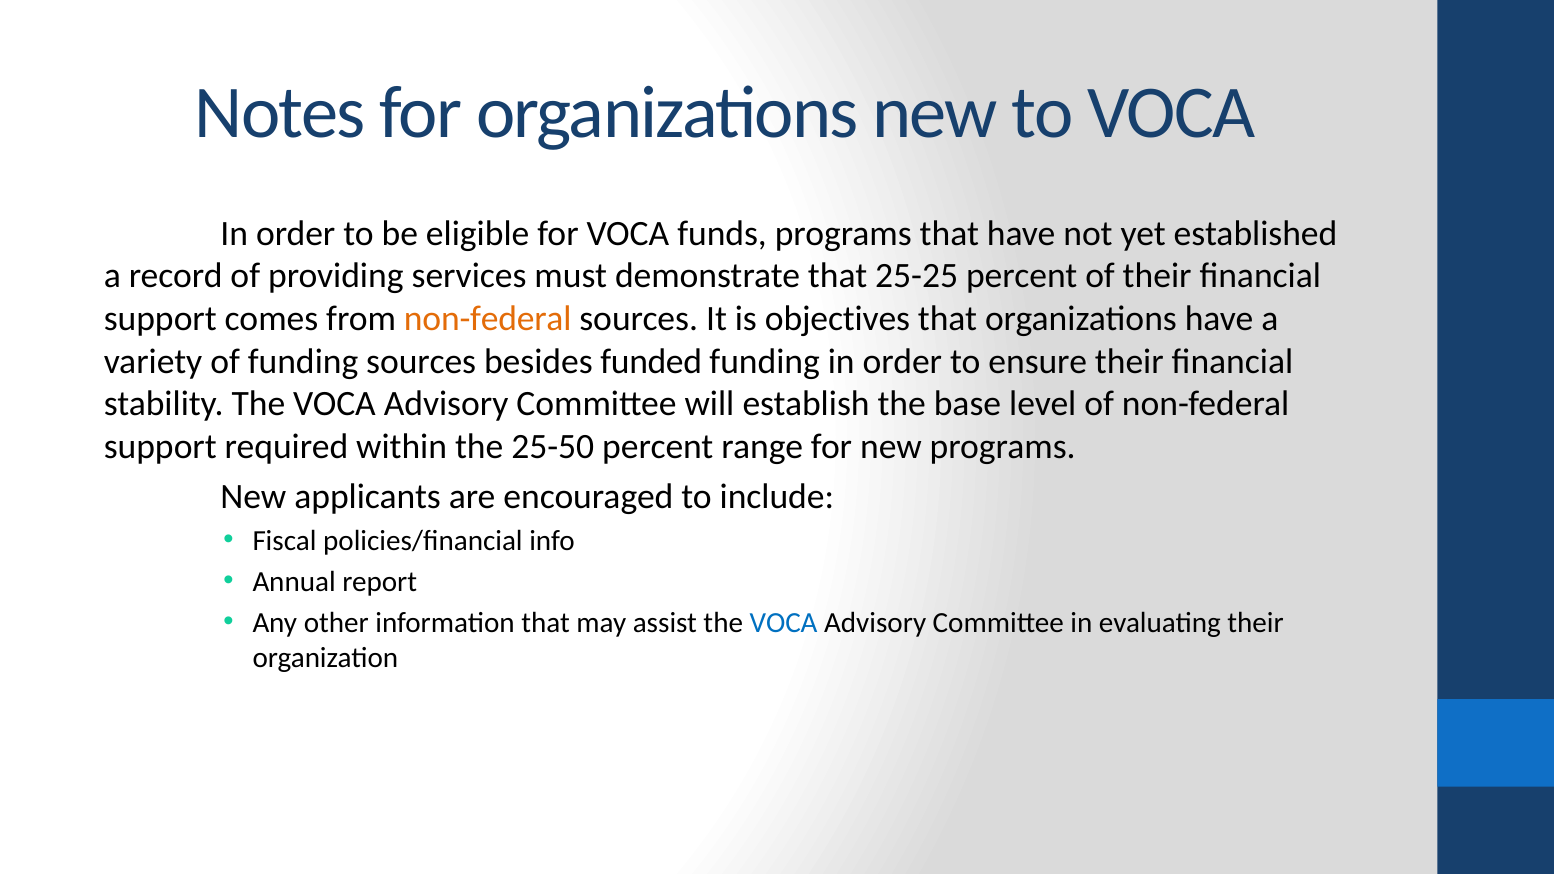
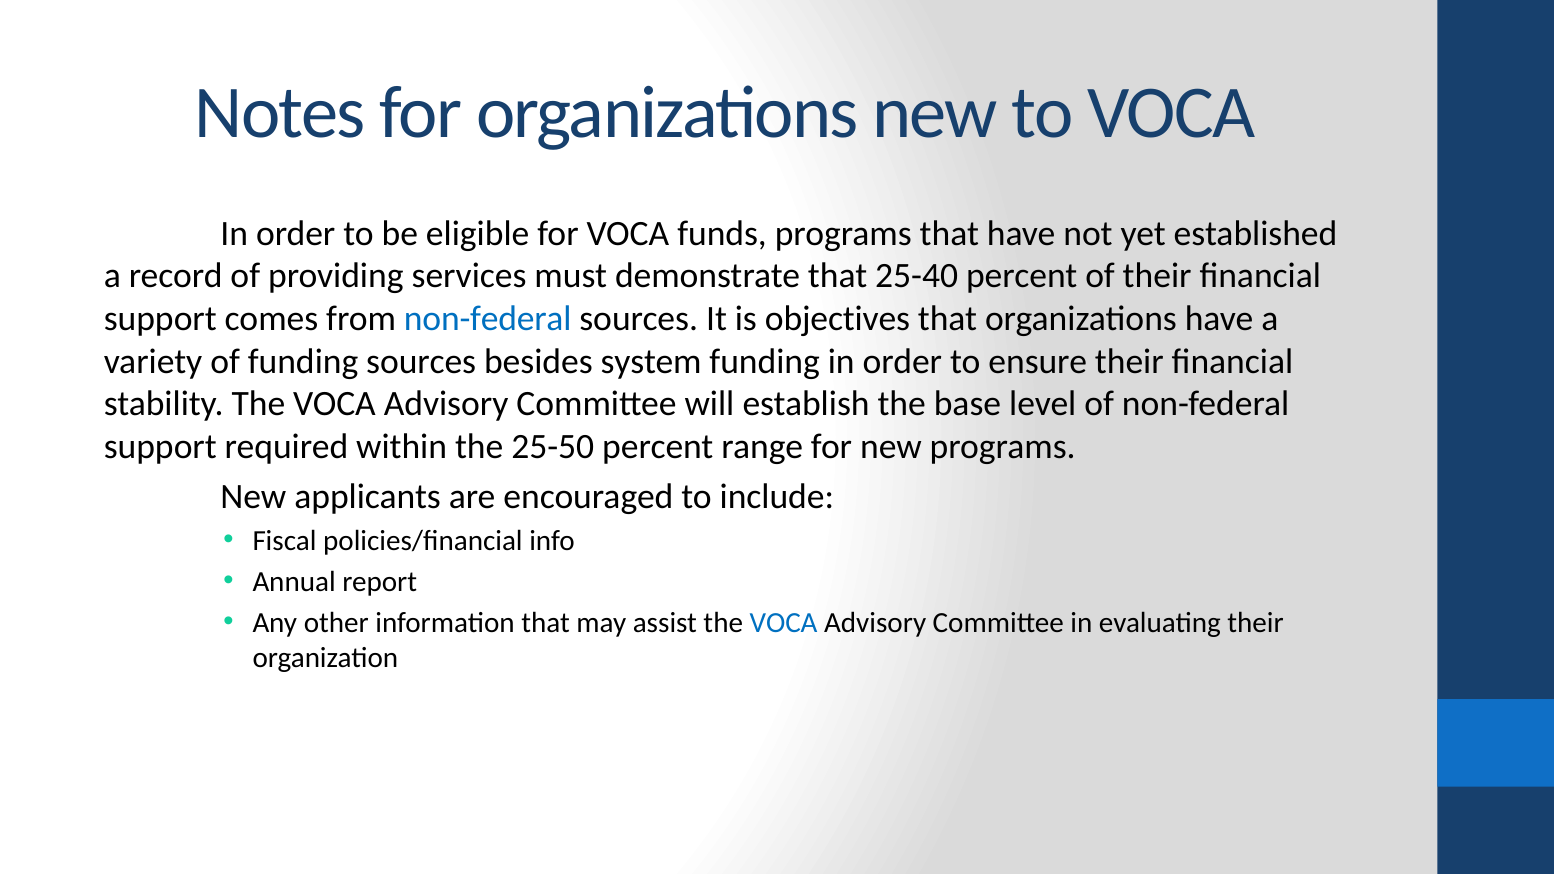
25-25: 25-25 -> 25-40 (917, 276)
non-federal colour: orange -> blue (488, 319)
funded: funded -> system (651, 362)
